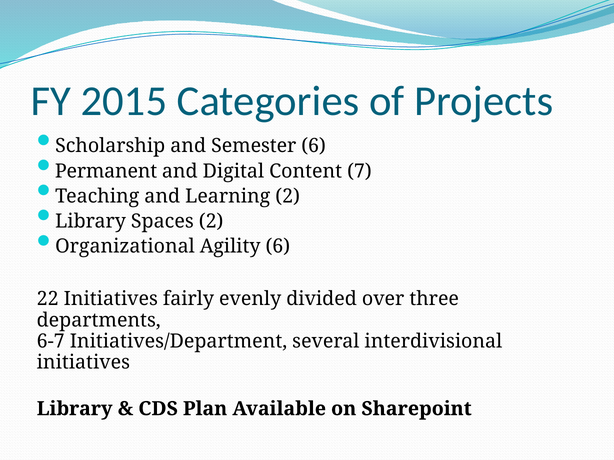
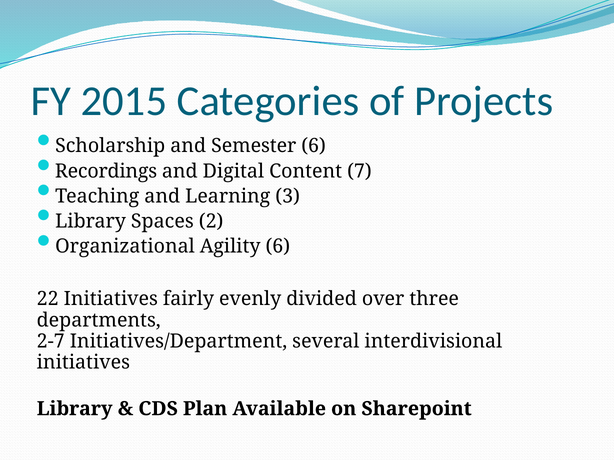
Permanent: Permanent -> Recordings (106, 171)
Learning 2: 2 -> 3 (288, 196)
6-7: 6-7 -> 2-7 (51, 342)
